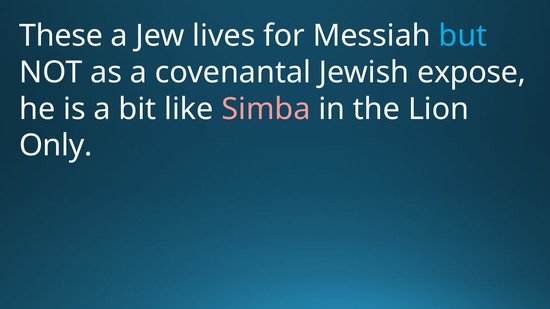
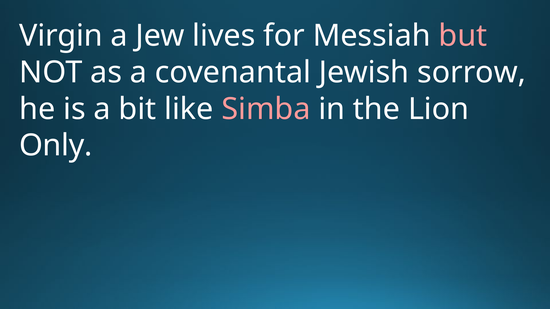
These: These -> Virgin (61, 36)
but colour: light blue -> pink (463, 36)
expose: expose -> sorrow (472, 72)
